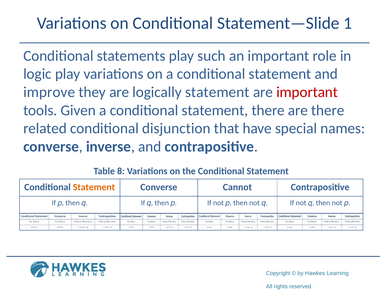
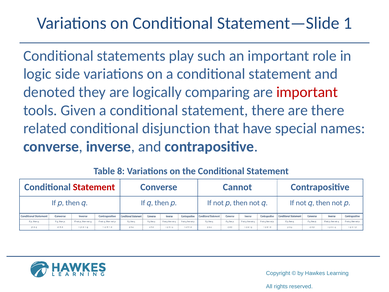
logic play: play -> side (68, 74)
improve: improve -> denoted (49, 92)
logically statement: statement -> comparing (217, 92)
Statement colour: orange -> red (94, 187)
